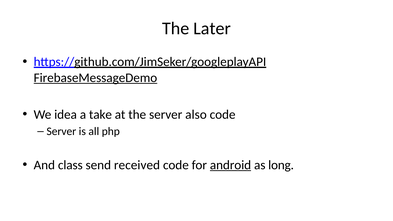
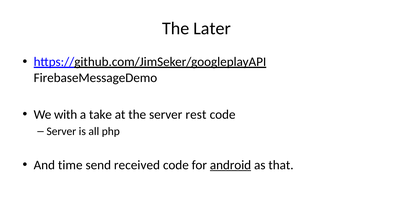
FirebaseMessageDemo underline: present -> none (95, 78)
idea: idea -> with (66, 115)
also: also -> rest (196, 115)
class: class -> time (70, 165)
long: long -> that (281, 165)
